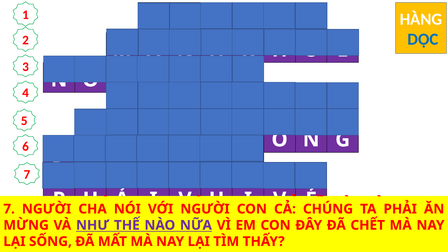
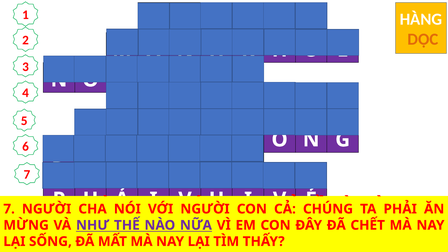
DỌC colour: blue -> orange (423, 39)
